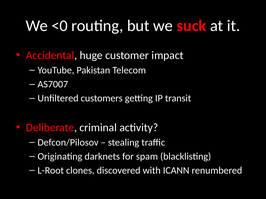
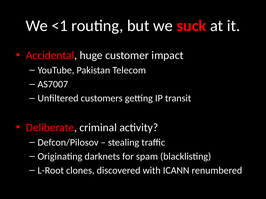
<0: <0 -> <1 (60, 26)
